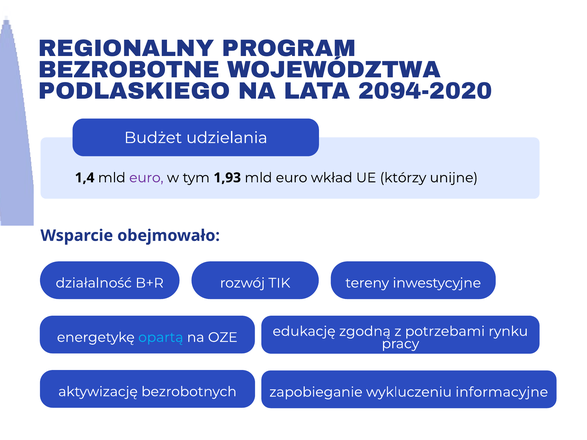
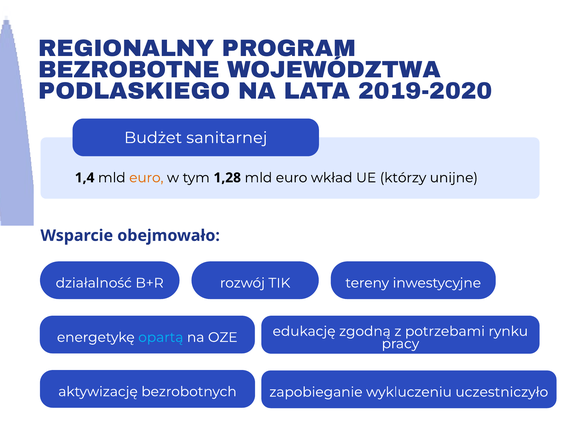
2094-2020: 2094-2020 -> 2019-2020 (425, 91)
udzielania: udzielania -> sanitarnej (227, 138)
euro colour: purple -> orange (146, 178)
1,93: 1,93 -> 1,28 (227, 178)
informacyjne: informacyjne -> uczestniczyło (502, 392)
